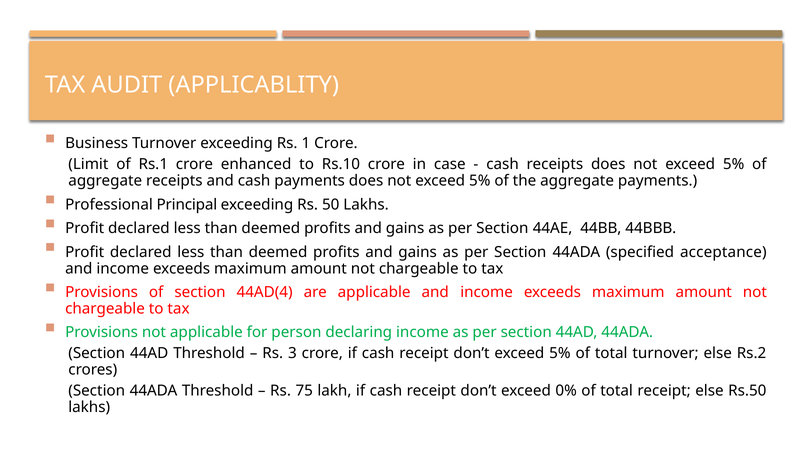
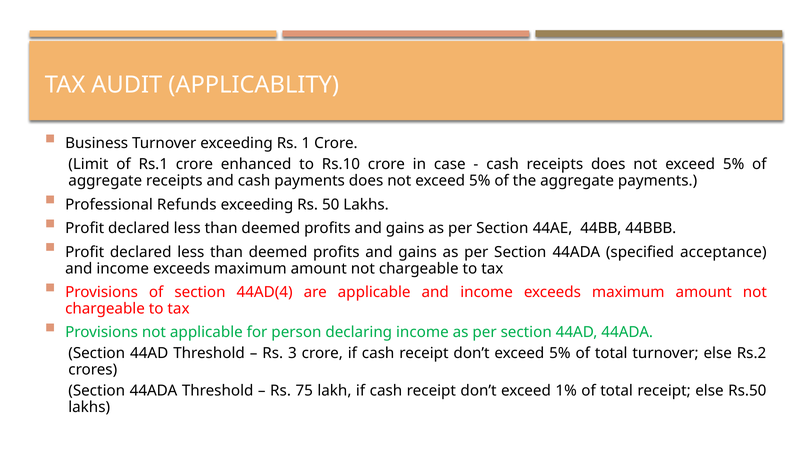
Principal: Principal -> Refunds (187, 204)
0%: 0% -> 1% (566, 391)
